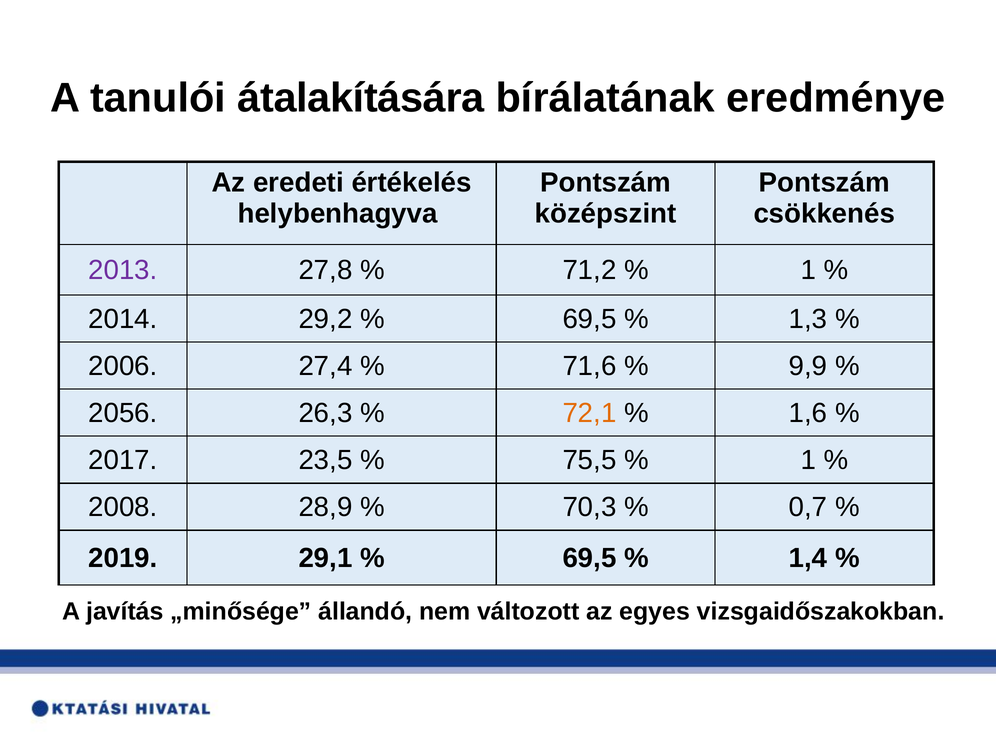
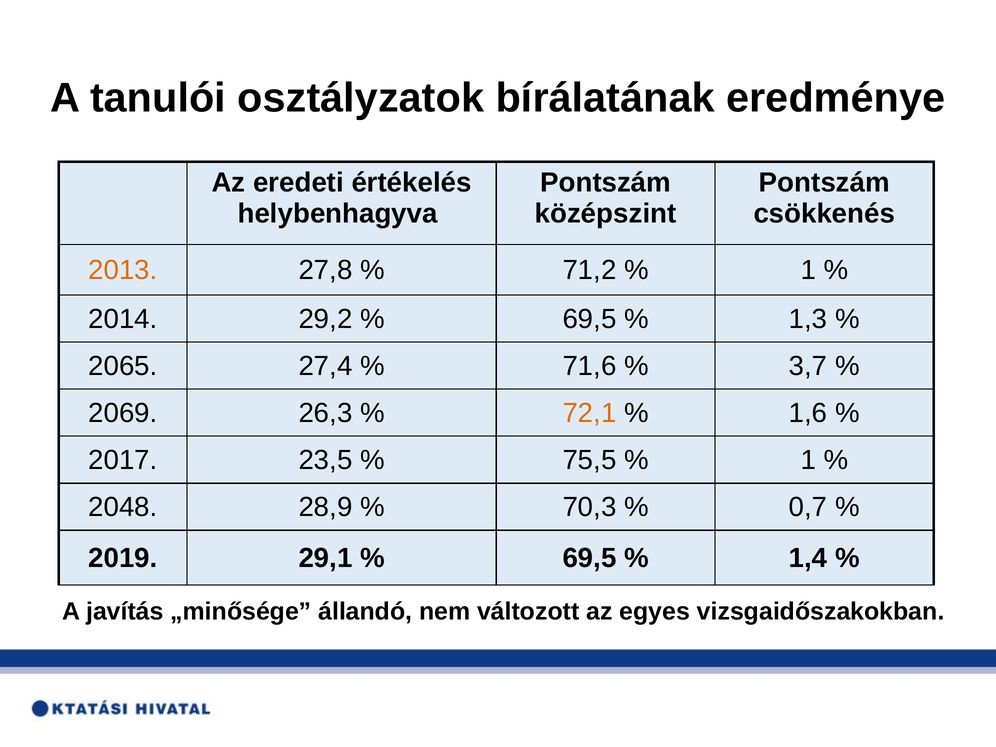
átalakítására: átalakítására -> osztályzatok (361, 98)
2013 colour: purple -> orange (123, 270)
2006: 2006 -> 2065 (123, 366)
9,9: 9,9 -> 3,7 (808, 366)
2056: 2056 -> 2069 (123, 413)
2008: 2008 -> 2048 (123, 507)
